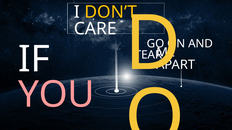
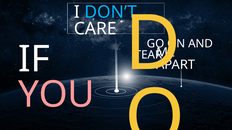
DON’T colour: yellow -> light blue (111, 12)
